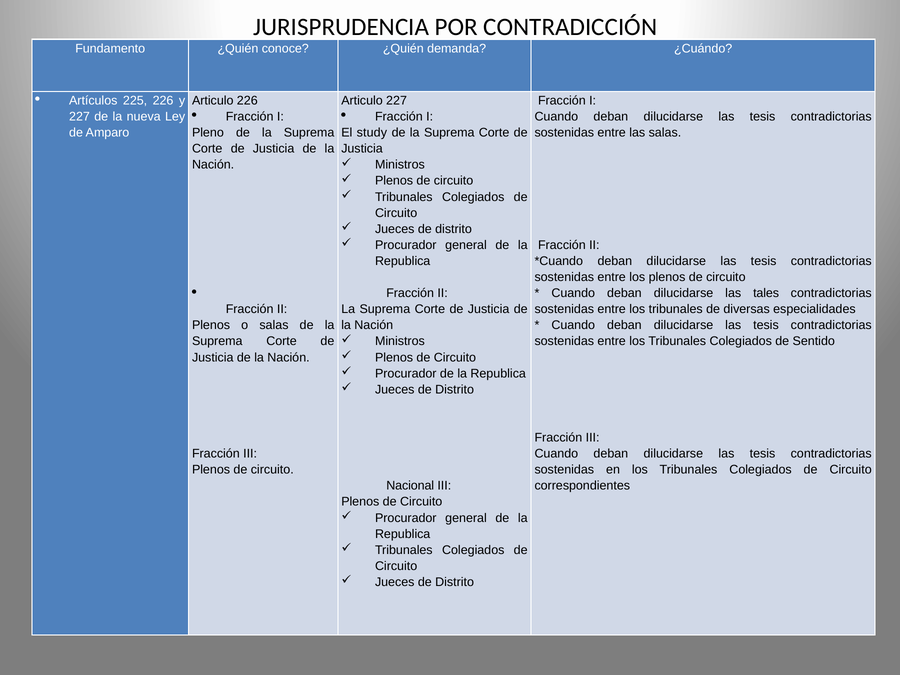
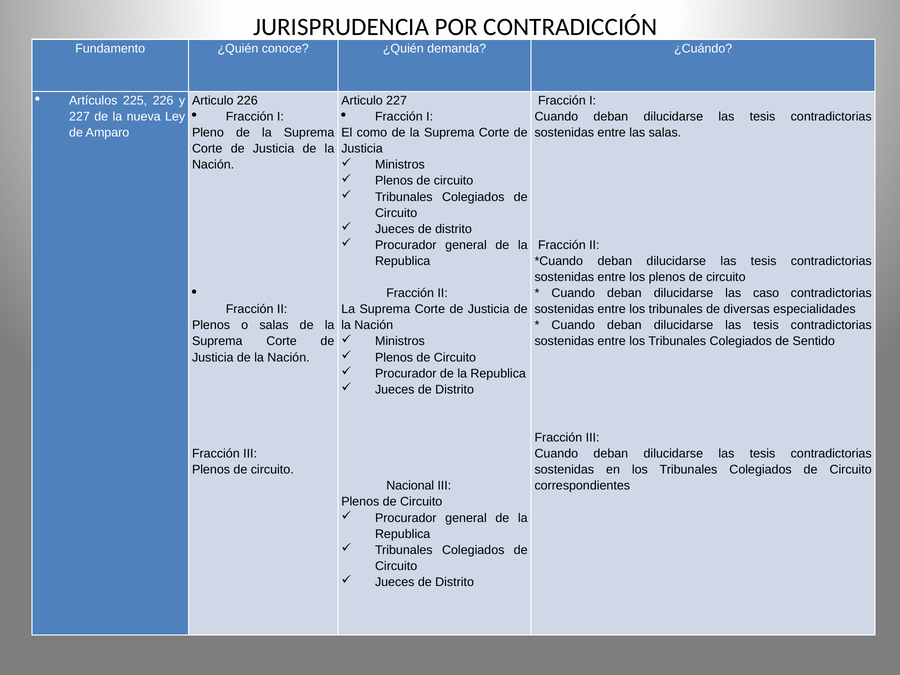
study: study -> como (372, 133)
tales: tales -> caso (766, 293)
